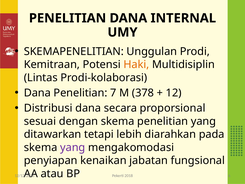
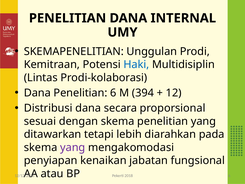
Haki colour: orange -> blue (136, 64)
Penelitian 7: 7 -> 6 (113, 93)
378: 378 -> 394 (143, 93)
